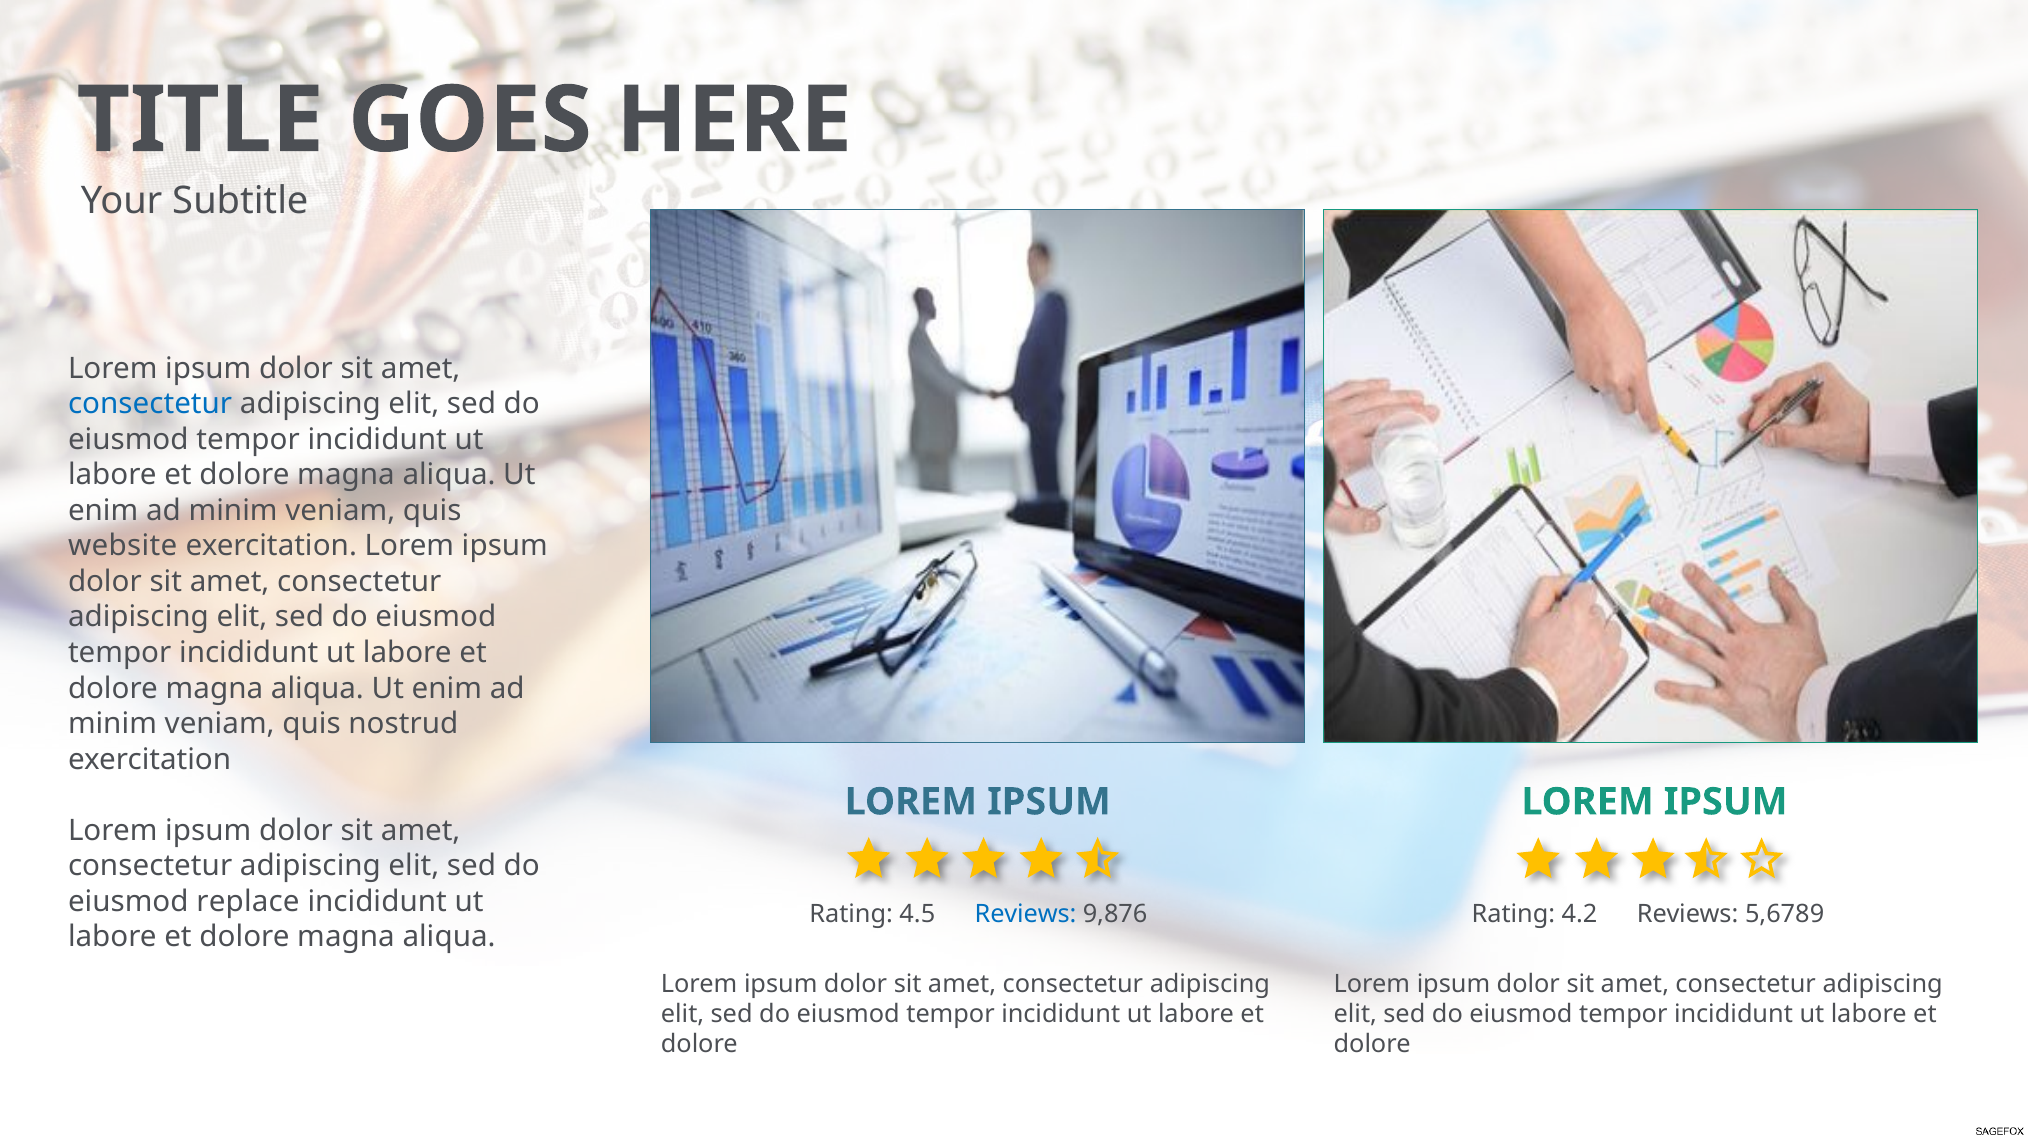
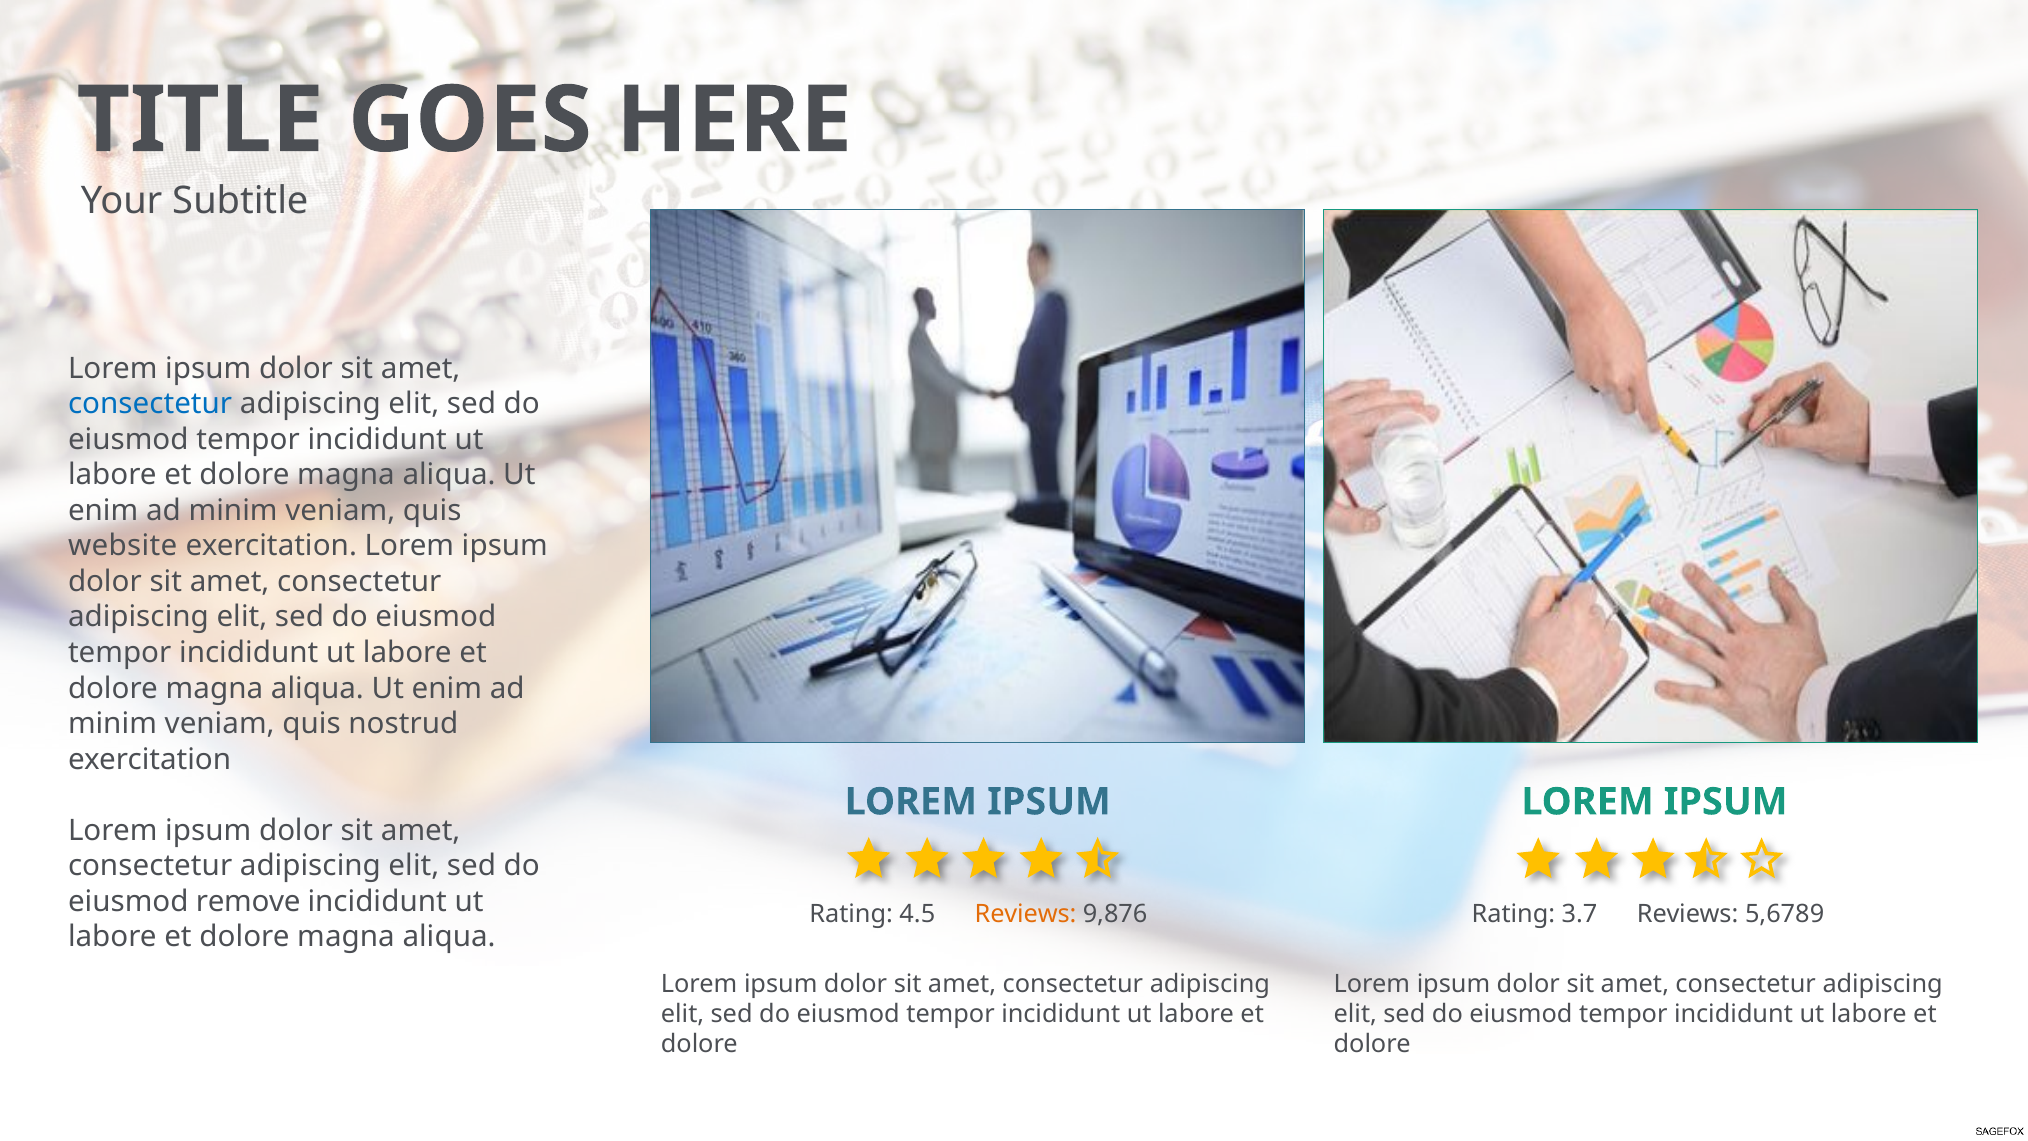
replace: replace -> remove (248, 901)
Reviews colour: blue -> orange (1026, 914)
4.2: 4.2 -> 3.7 (1580, 914)
